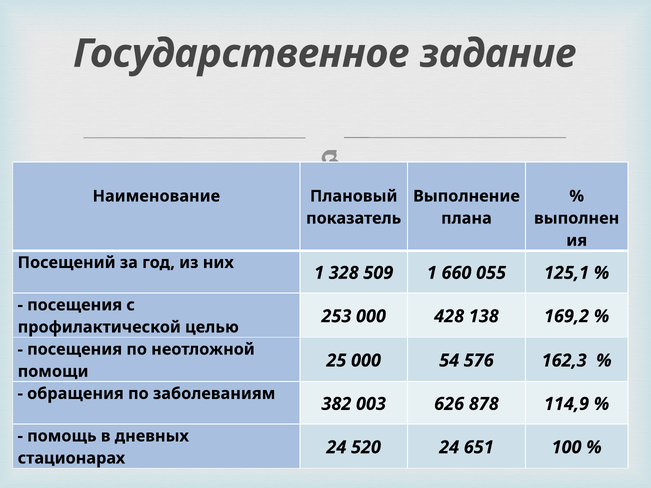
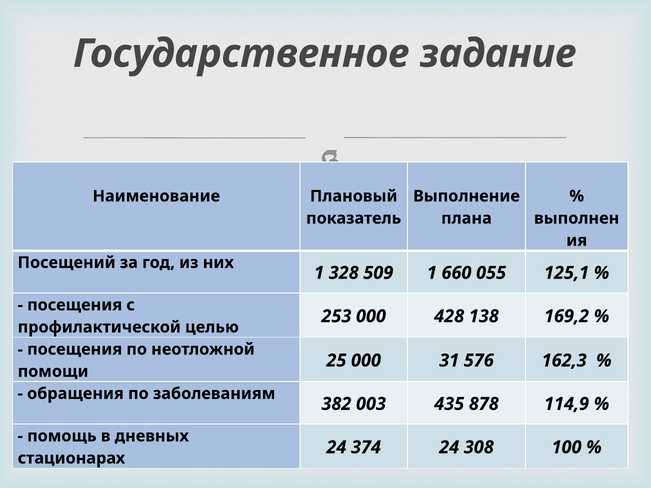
54: 54 -> 31 (449, 361)
626: 626 -> 435 (449, 404)
520: 520 -> 374 (366, 448)
651: 651 -> 308 (479, 448)
